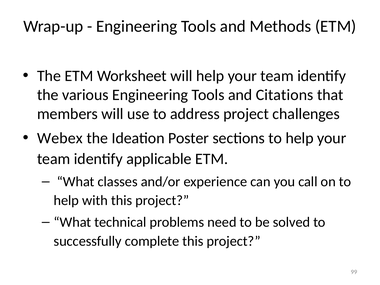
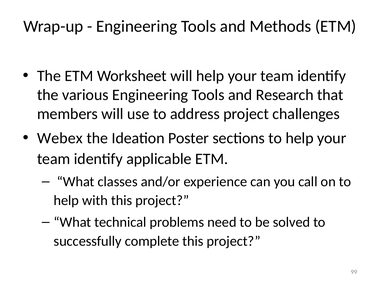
Citations: Citations -> Research (285, 95)
